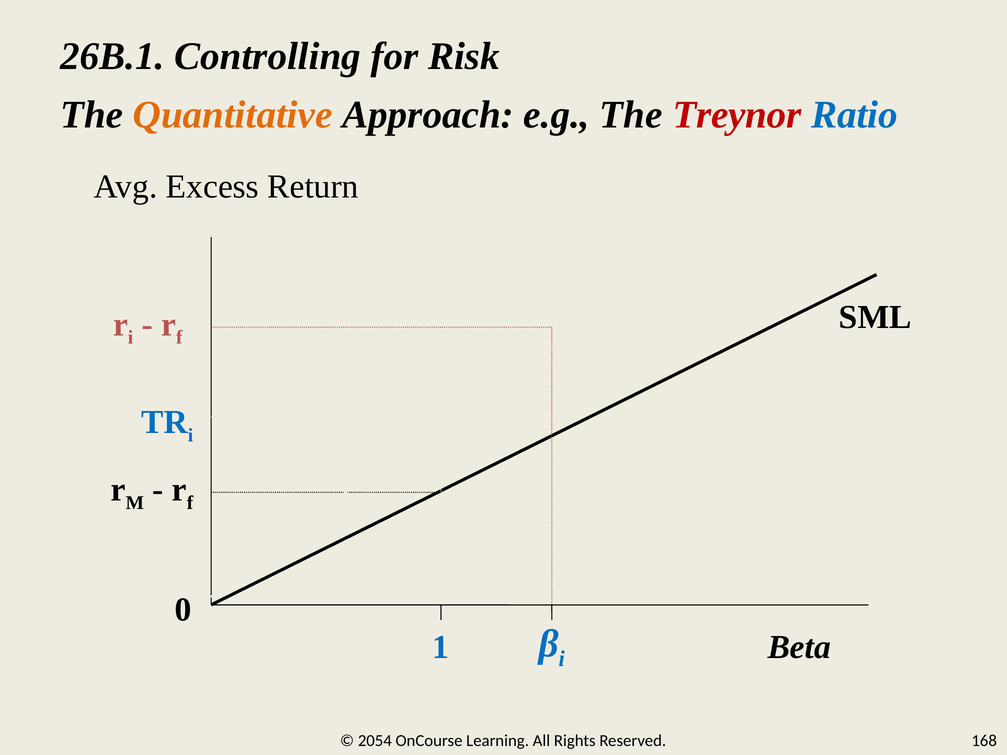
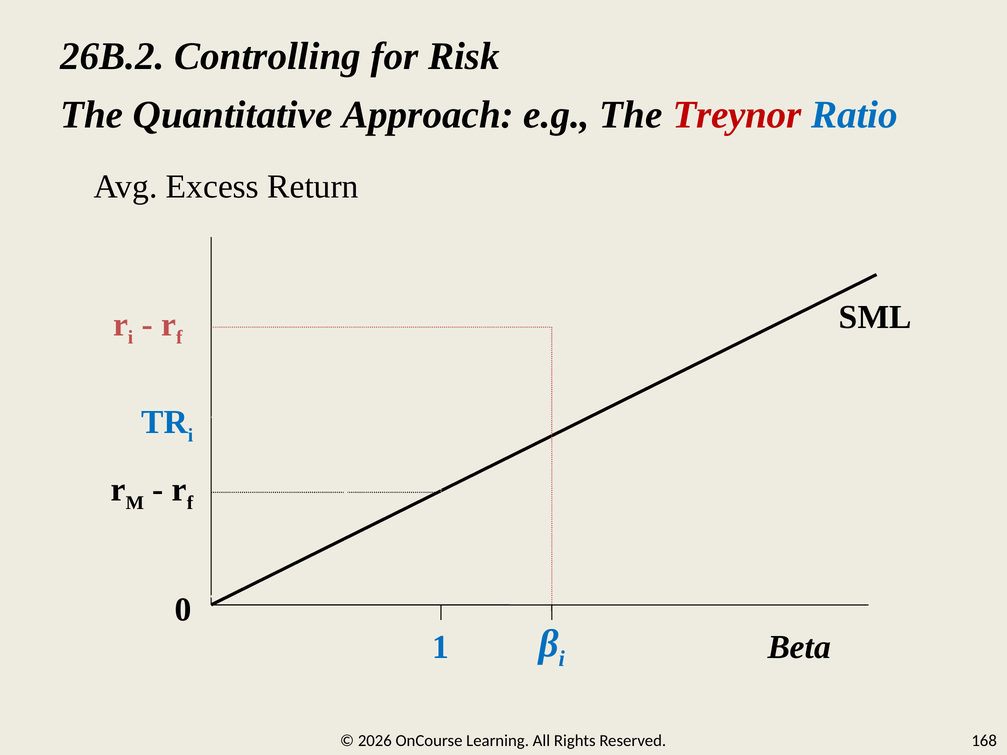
26B.1: 26B.1 -> 26B.2 (112, 56)
Quantitative colour: orange -> black (233, 115)
2054: 2054 -> 2026 (375, 741)
